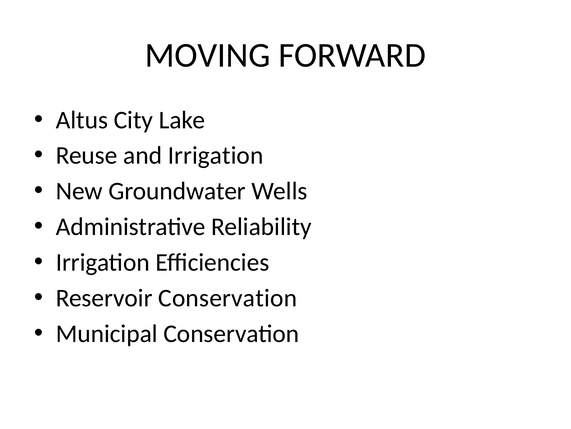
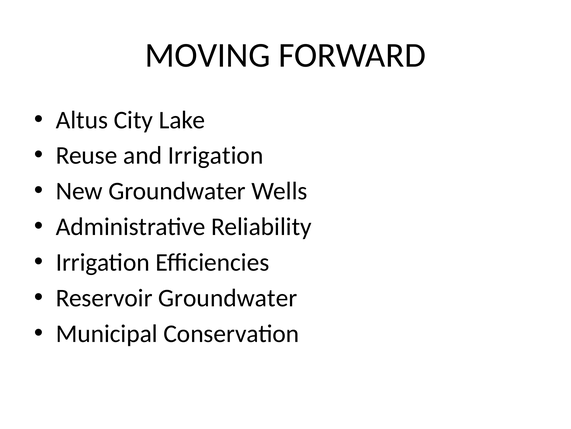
Reservoir Conservation: Conservation -> Groundwater (228, 297)
